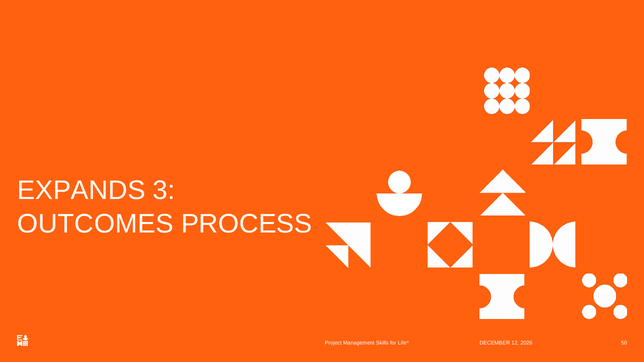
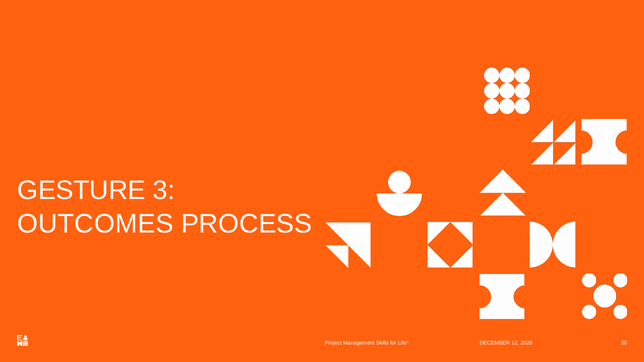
EXPANDS: EXPANDS -> GESTURE (81, 190)
